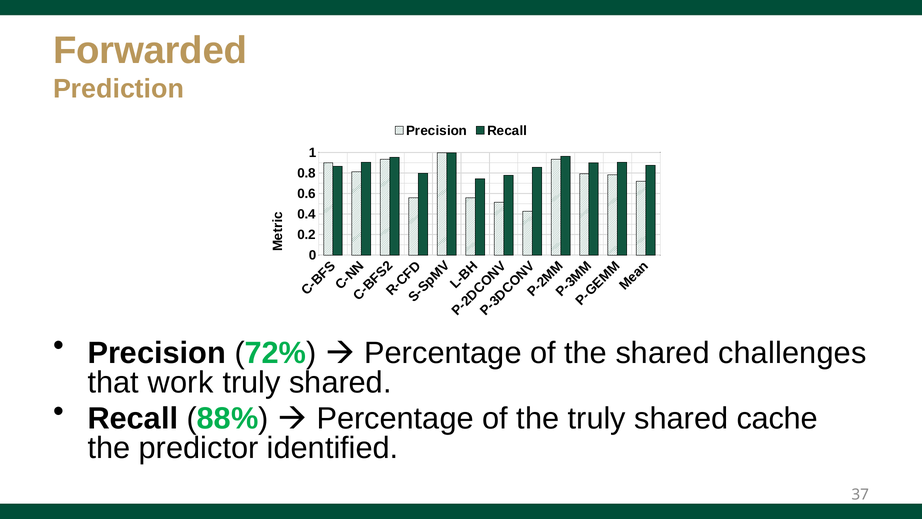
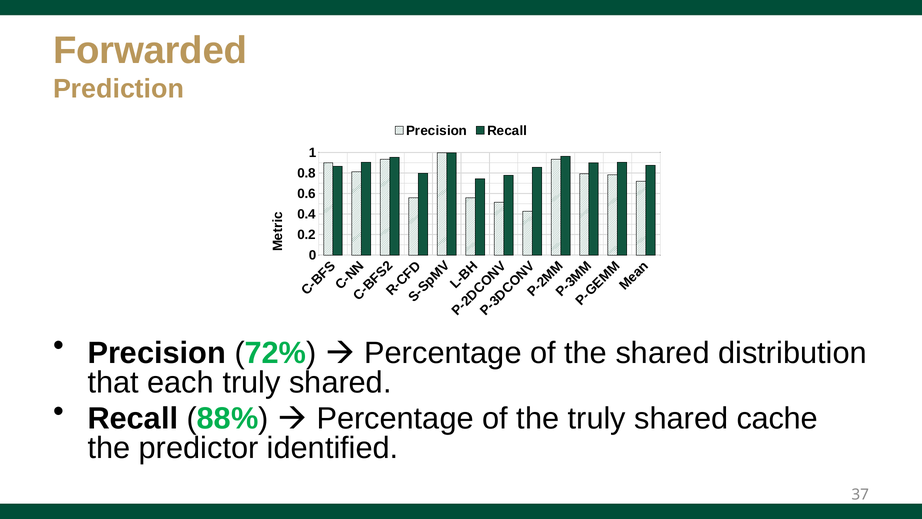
challenges: challenges -> distribution (792, 353)
work: work -> each (181, 382)
